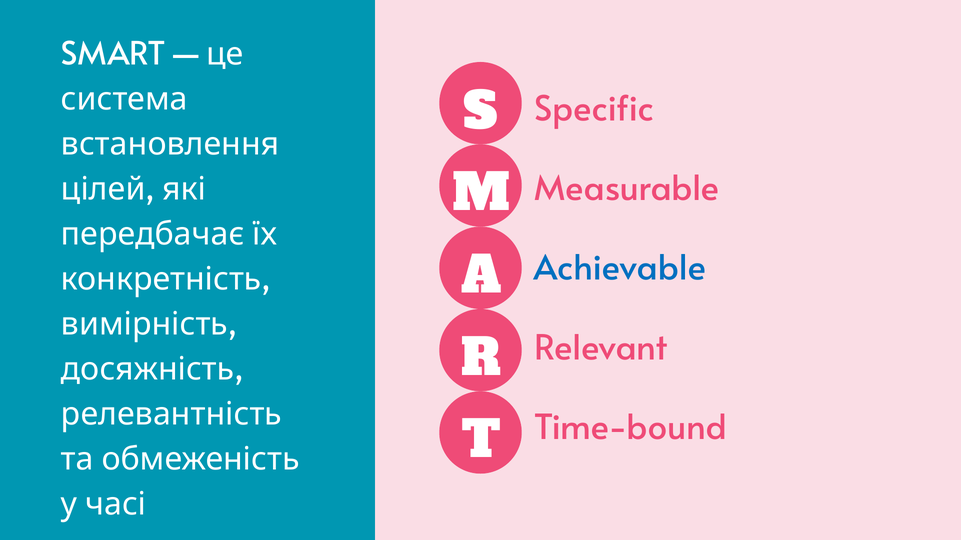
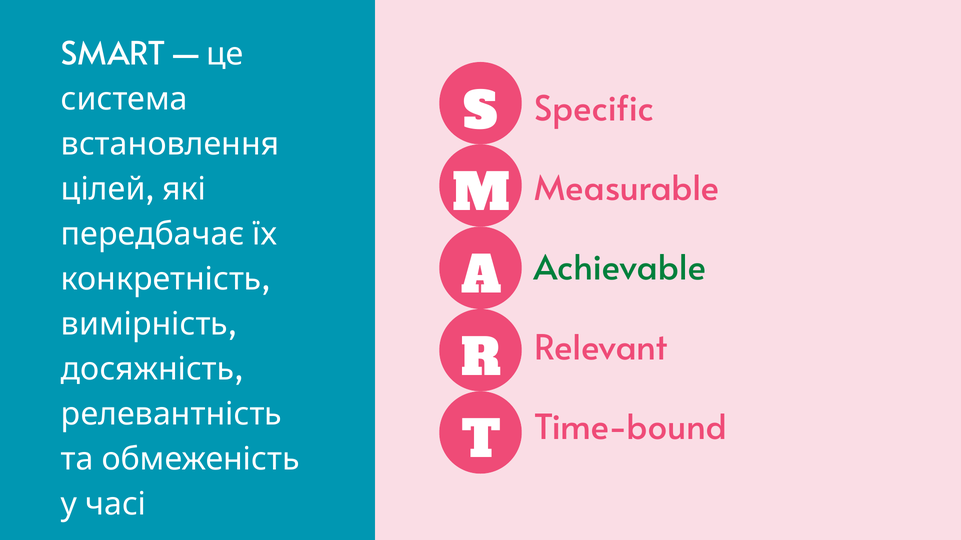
Achievable colour: blue -> green (620, 269)
